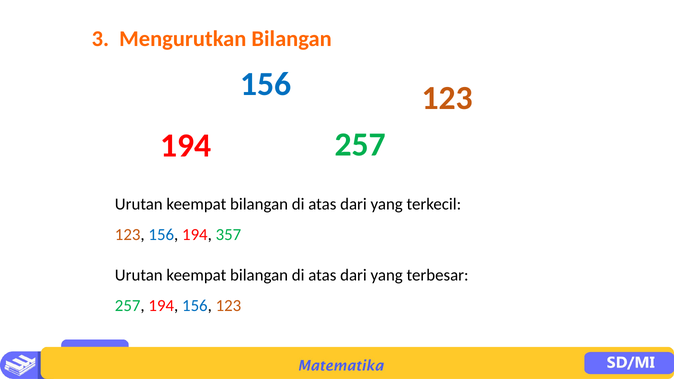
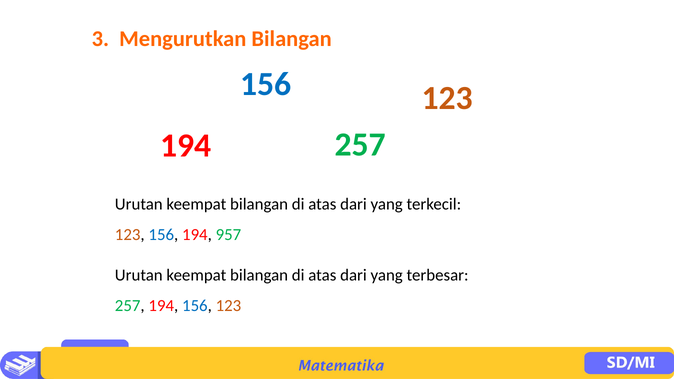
357: 357 -> 957 (228, 235)
